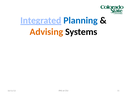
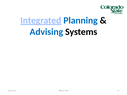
Advising colour: orange -> blue (46, 32)
